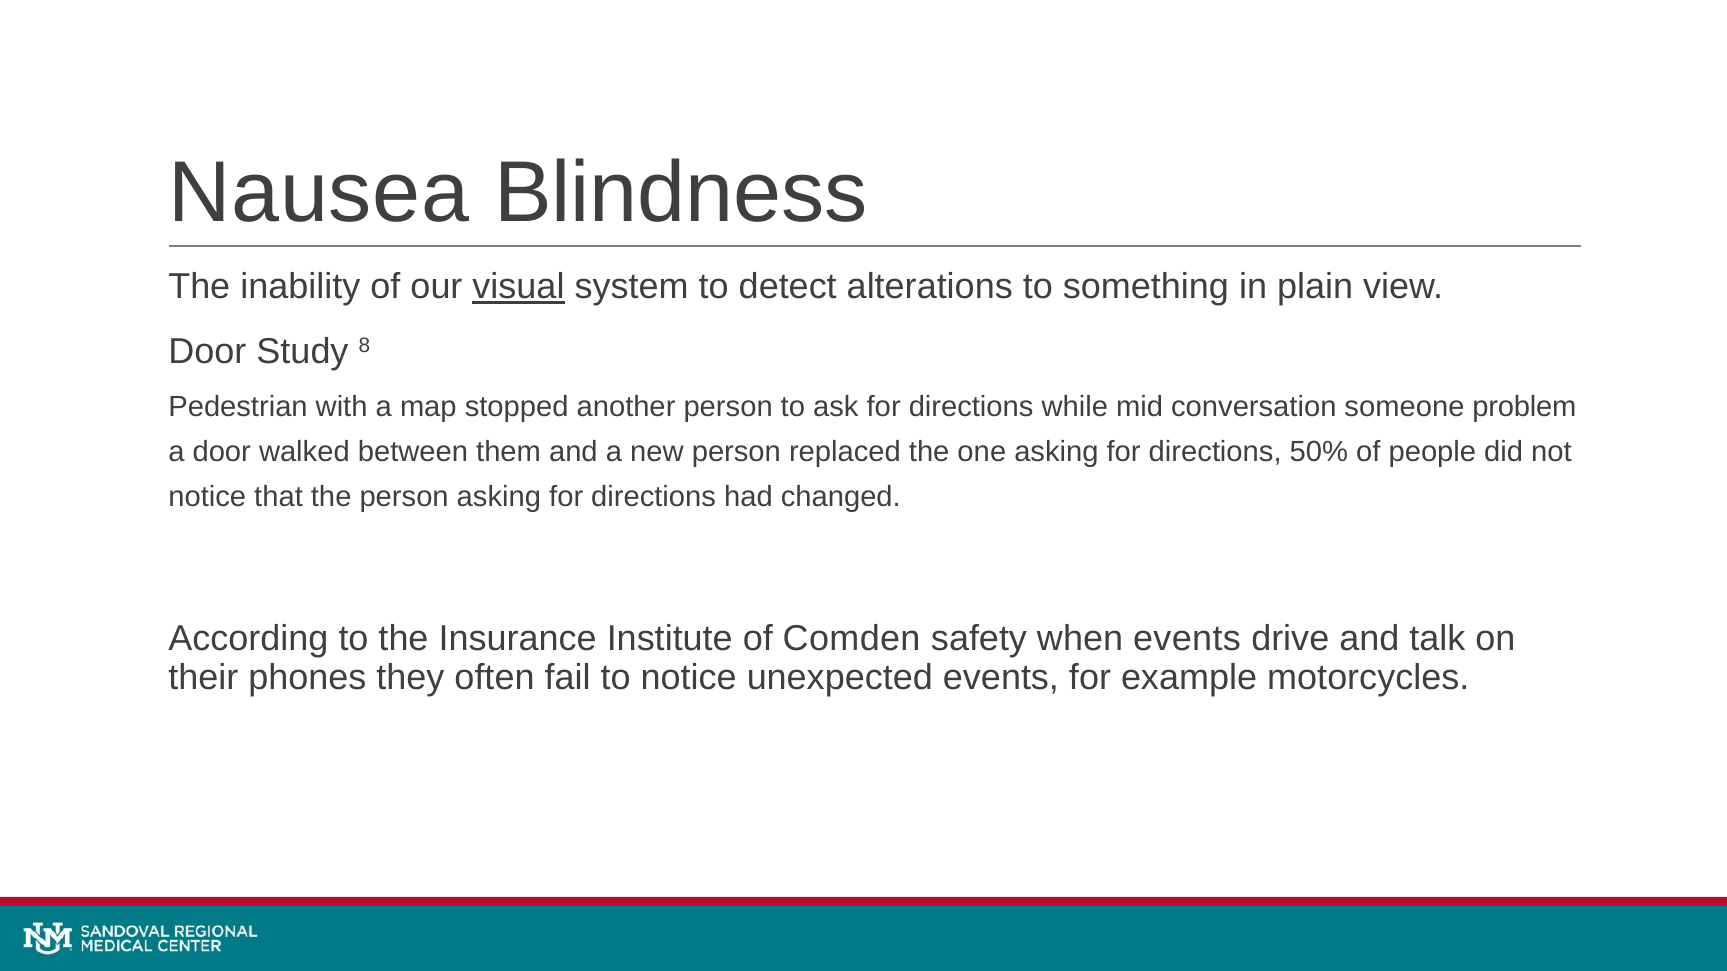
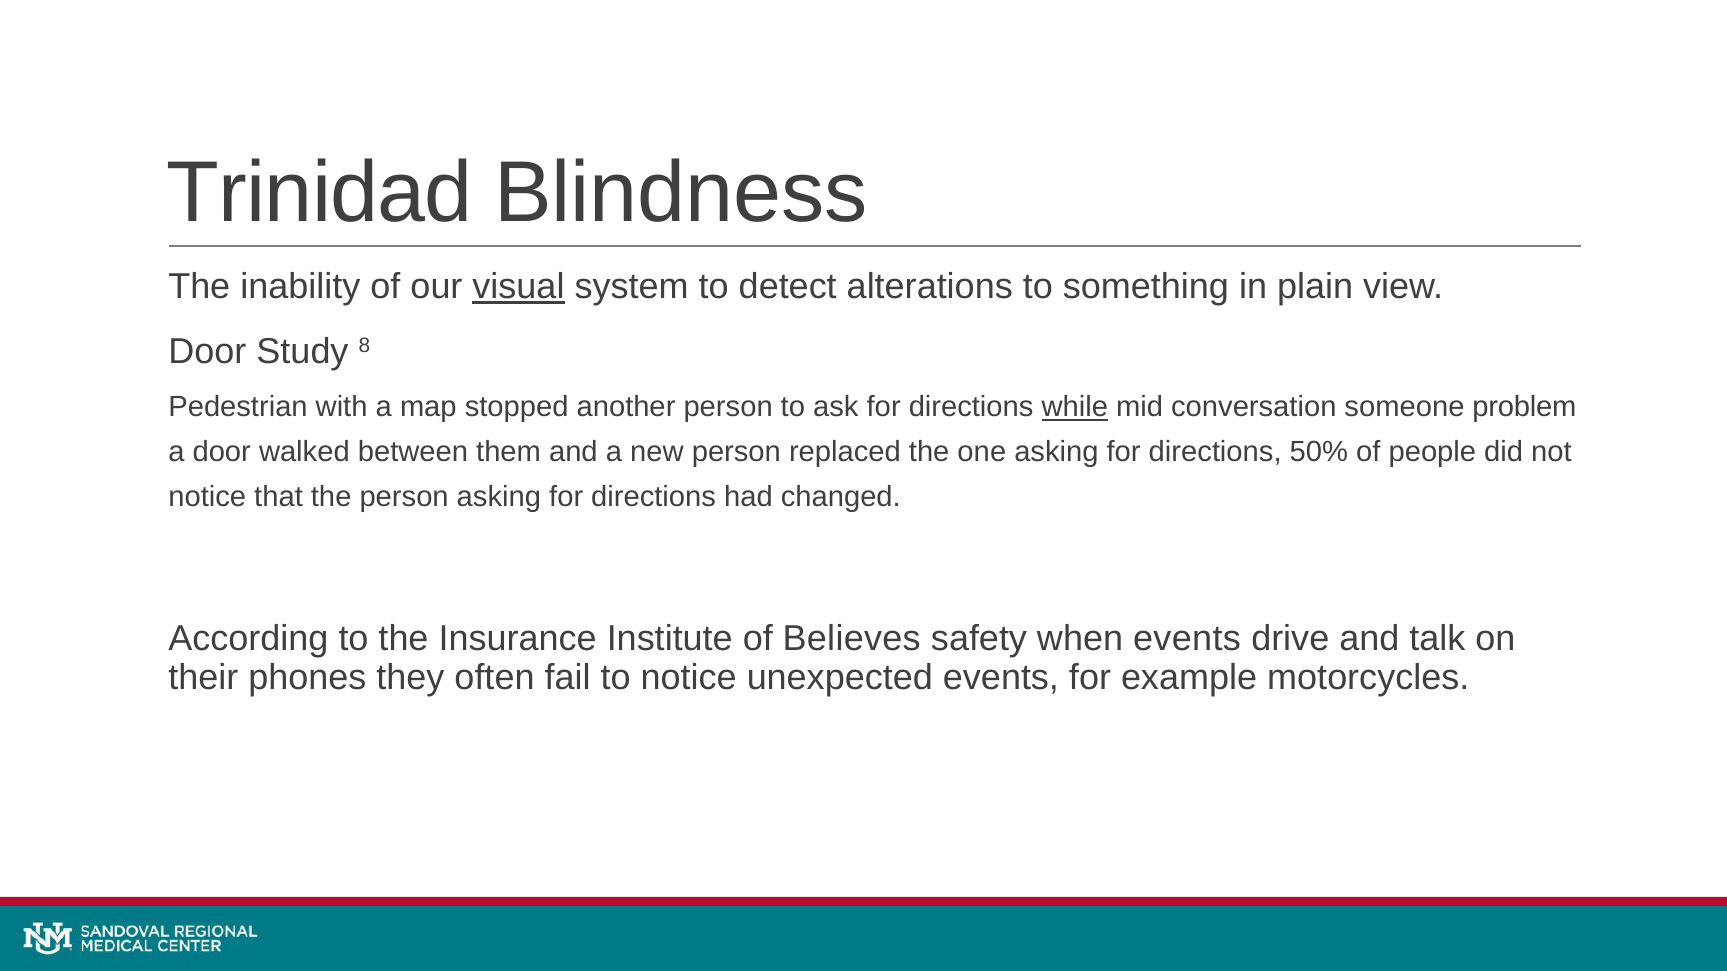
Nausea: Nausea -> Trinidad (320, 193)
while underline: none -> present (1075, 407)
Comden: Comden -> Believes (852, 639)
